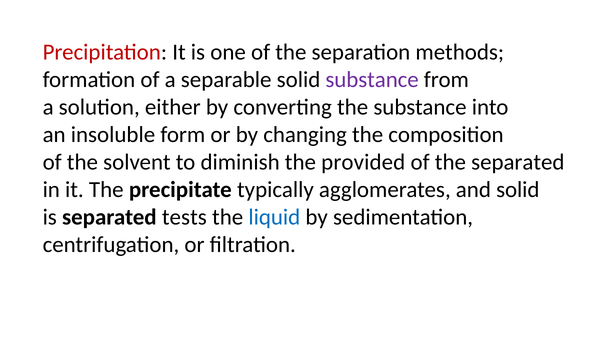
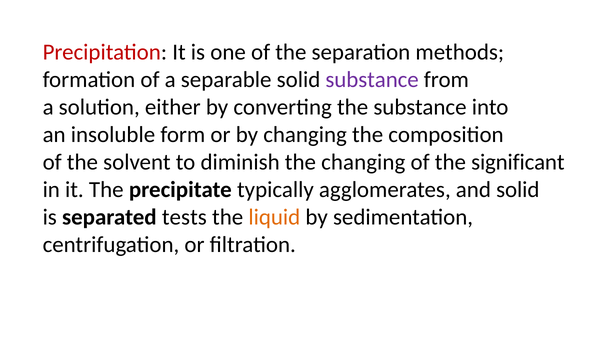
the provided: provided -> changing (363, 162)
the separated: separated -> significant (518, 162)
liquid colour: blue -> orange (274, 217)
